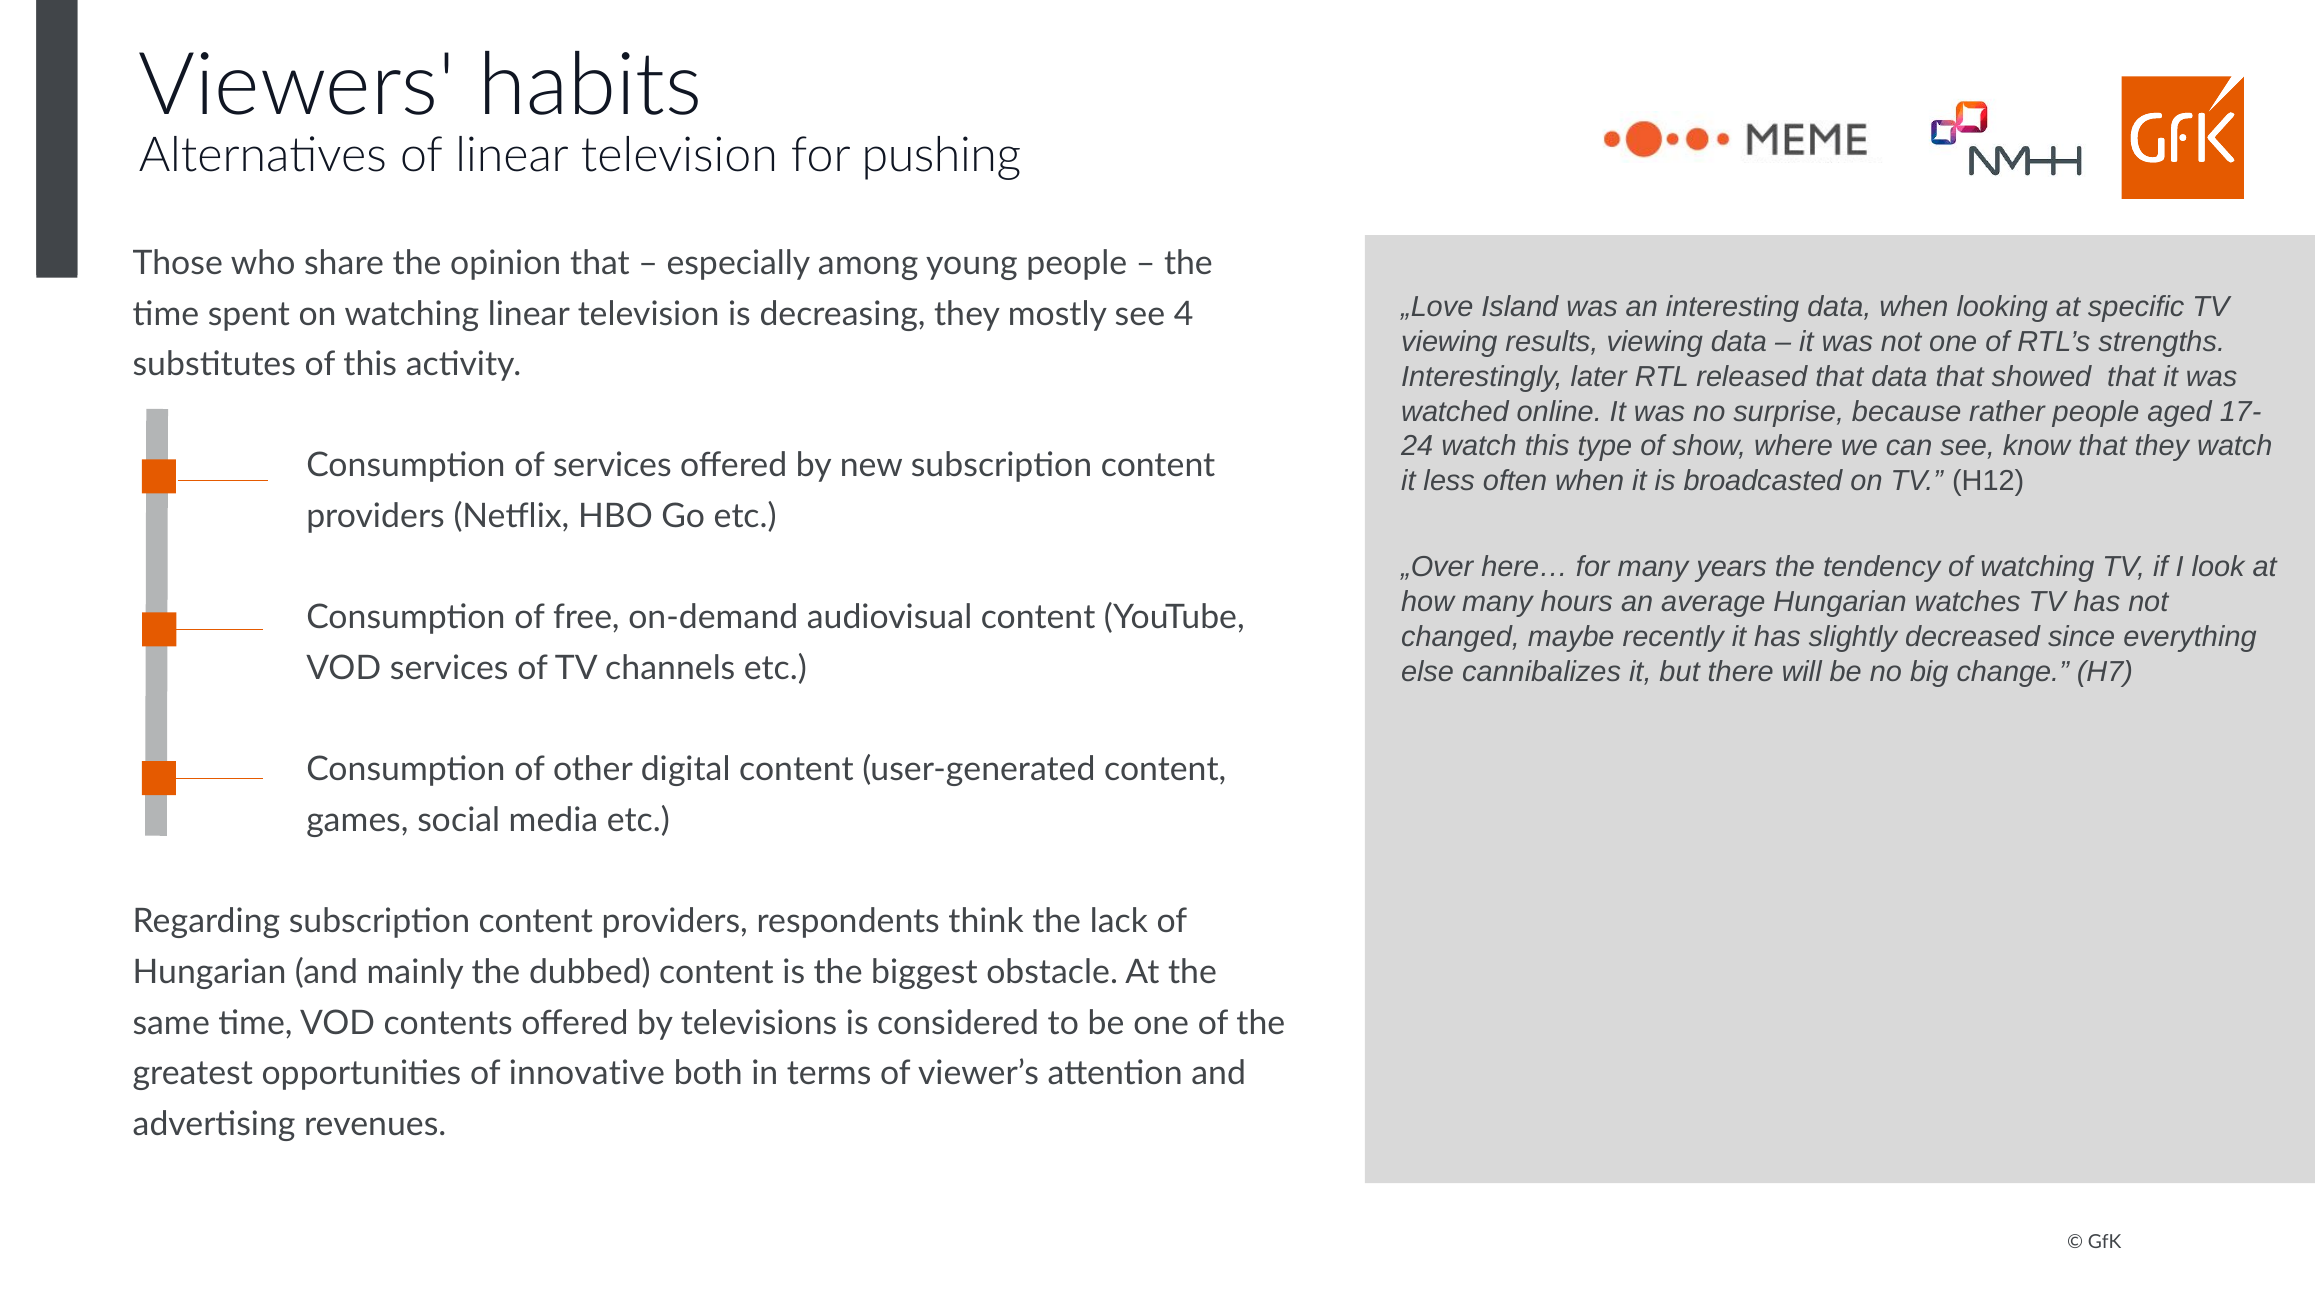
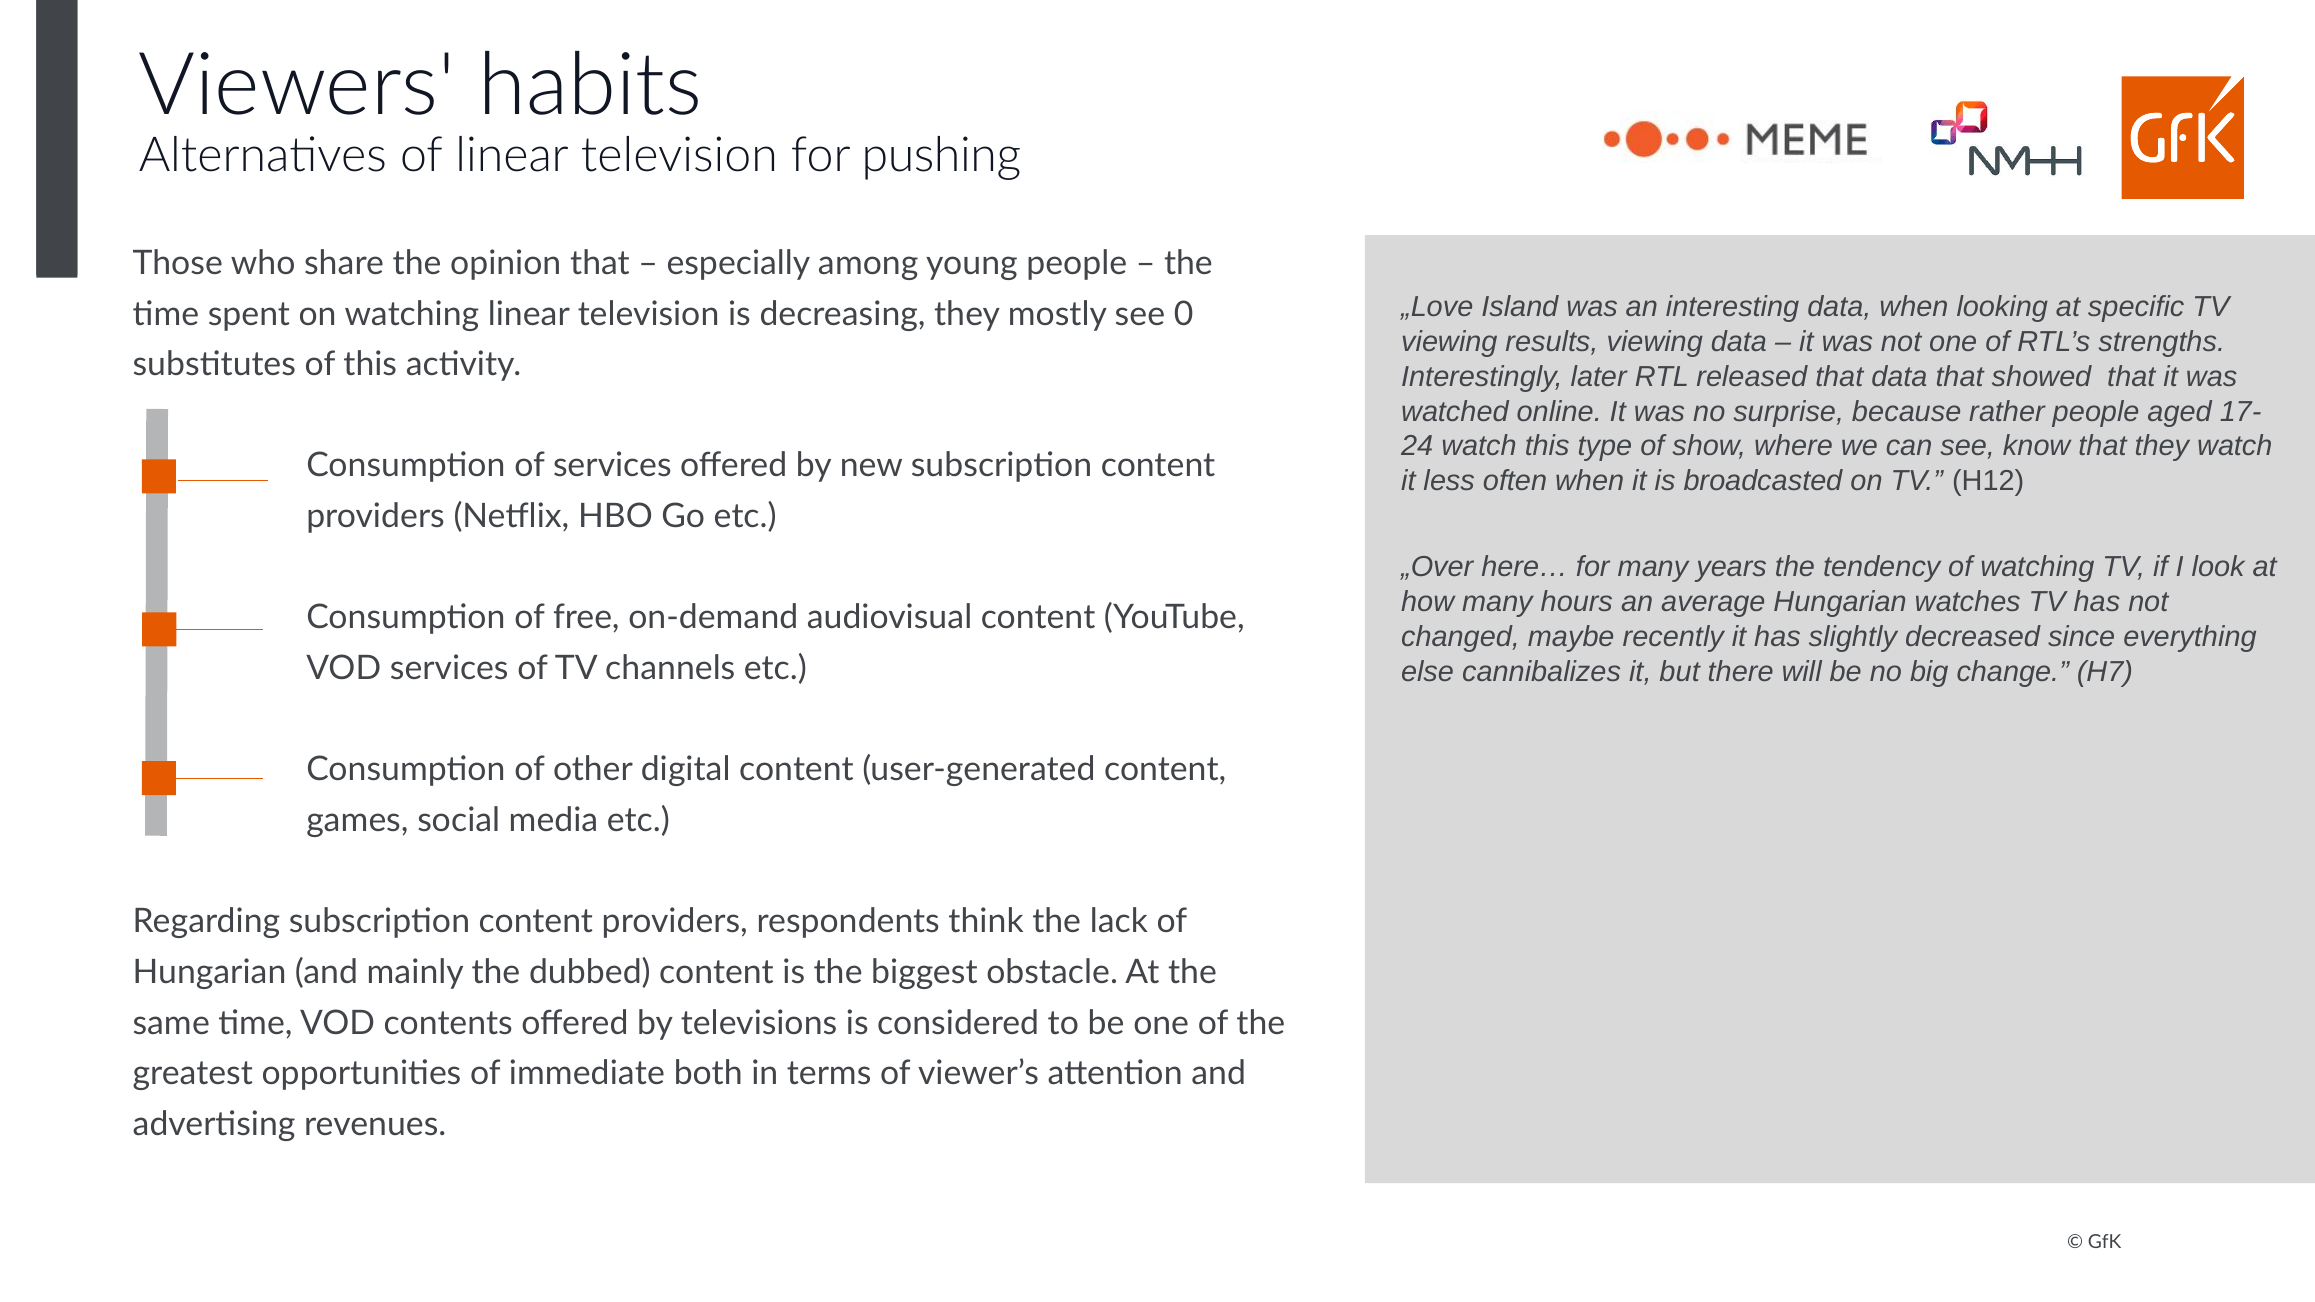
4: 4 -> 0 (1184, 314)
innovative: innovative -> immediate (587, 1074)
